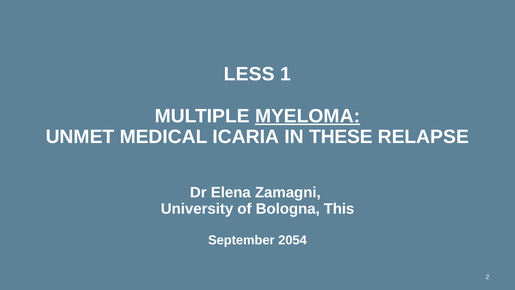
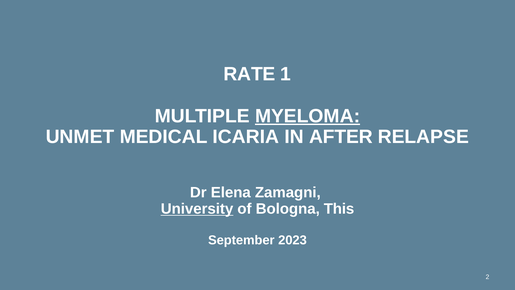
LESS: LESS -> RATE (250, 74)
THESE: THESE -> AFTER (341, 137)
University underline: none -> present (197, 209)
2054: 2054 -> 2023 (292, 240)
